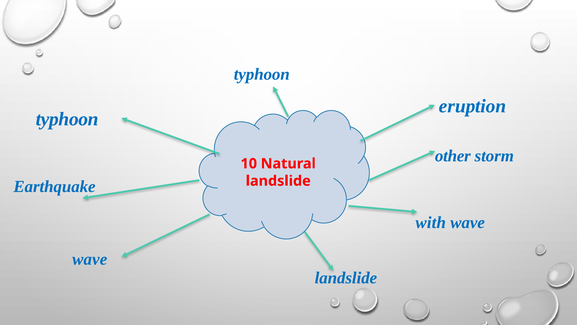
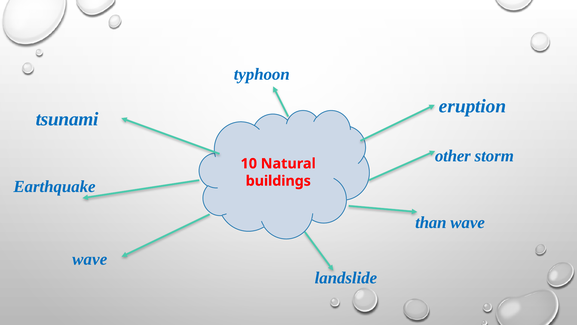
typhoon: typhoon -> tsunami (67, 119)
landslide: landslide -> buildings (278, 181)
with: with -> than (431, 222)
